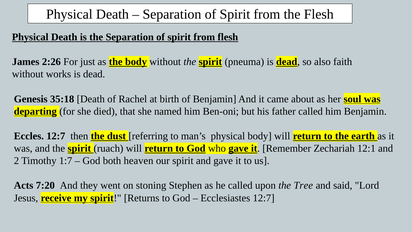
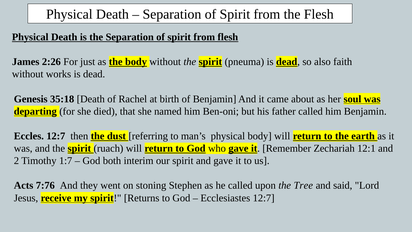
heaven: heaven -> interim (139, 161)
7:20: 7:20 -> 7:76 (45, 185)
